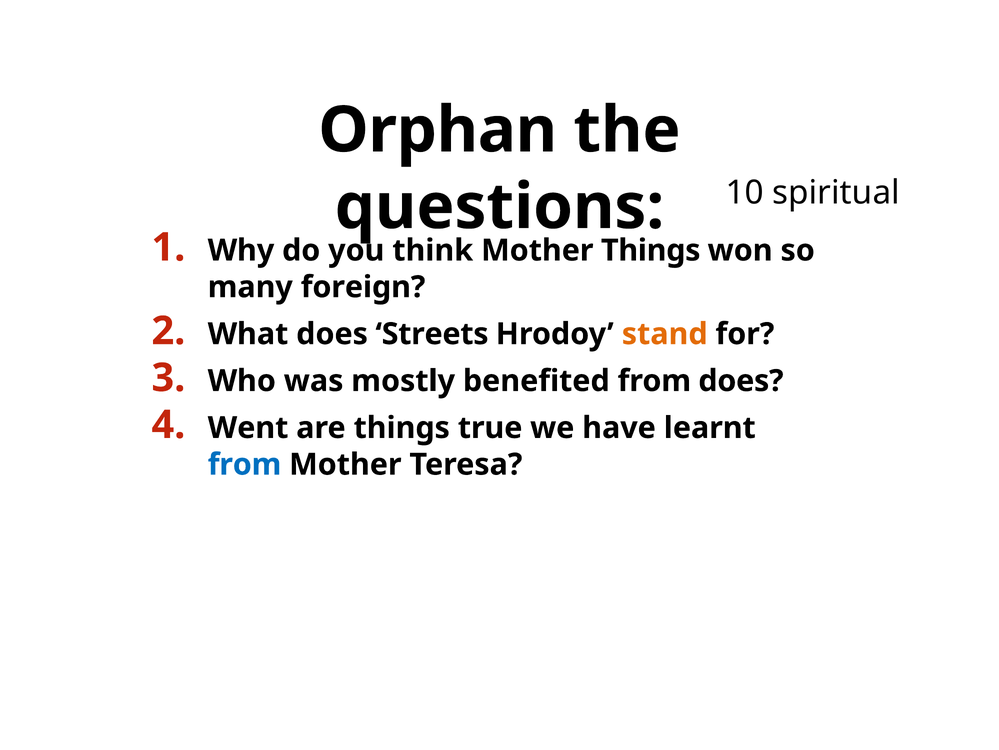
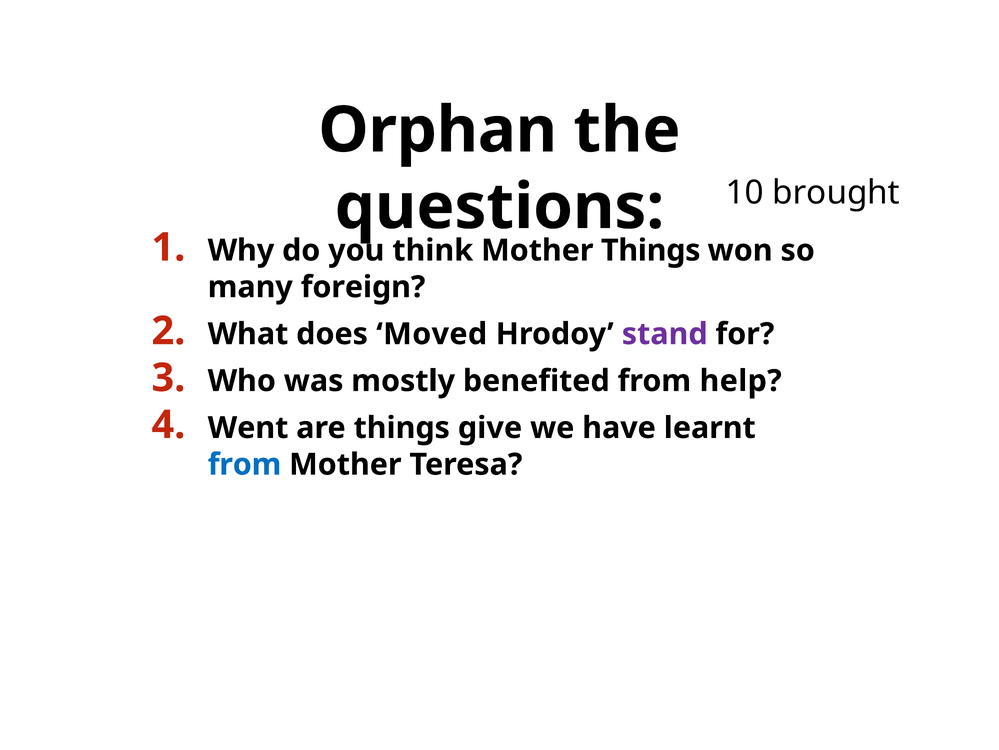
spiritual: spiritual -> brought (836, 193)
Streets: Streets -> Moved (432, 334)
stand colour: orange -> purple (665, 334)
from does: does -> help (741, 381)
true: true -> give (490, 427)
